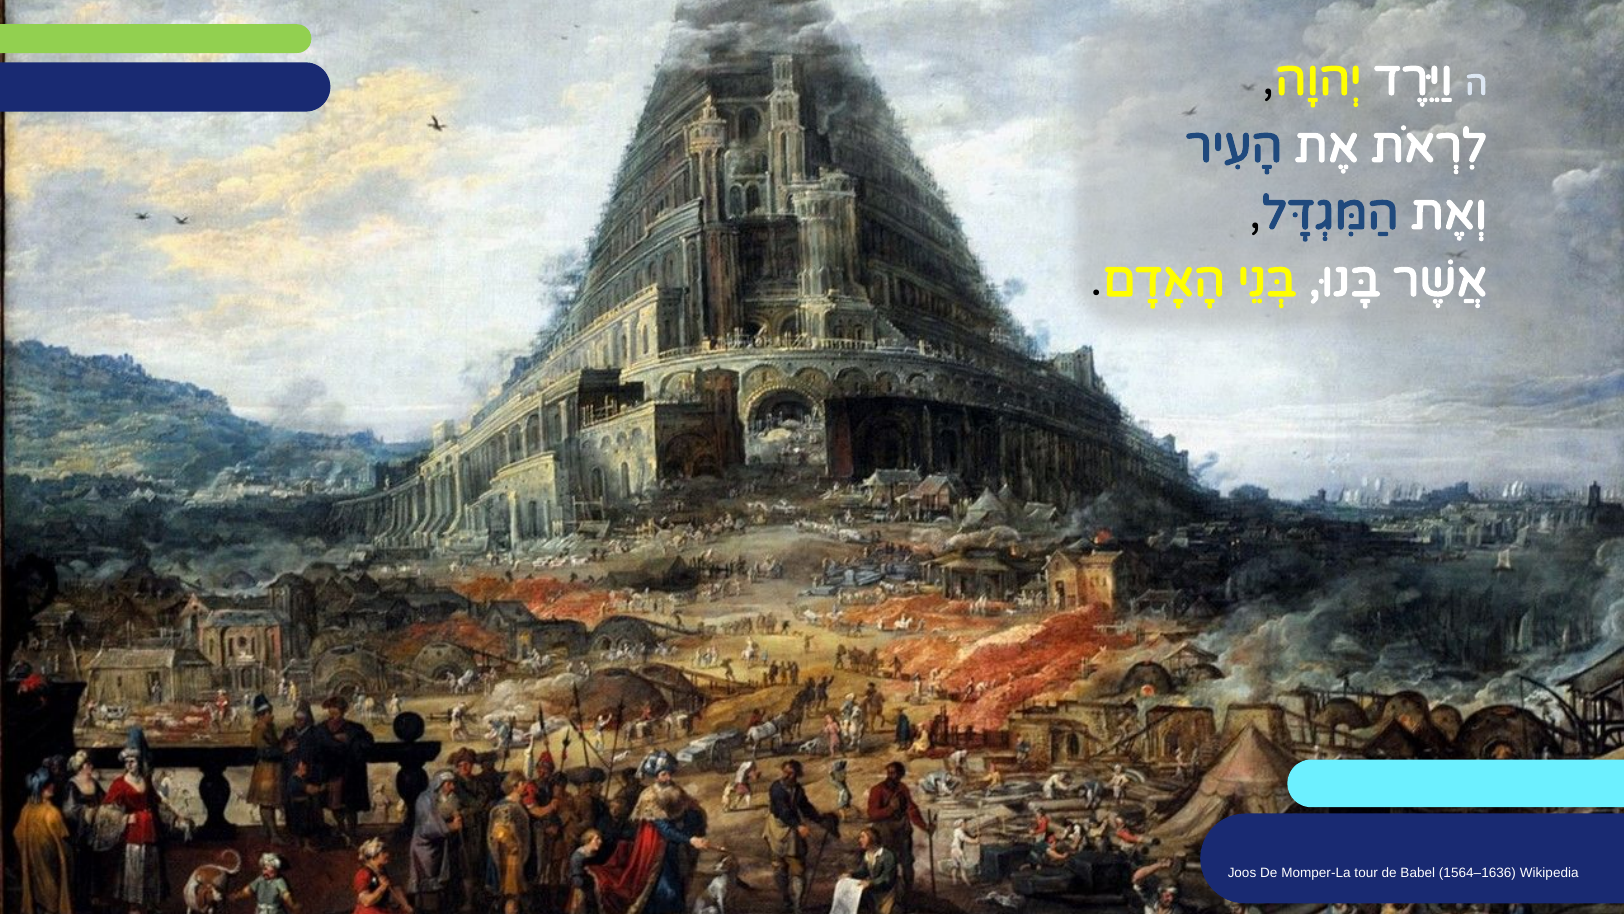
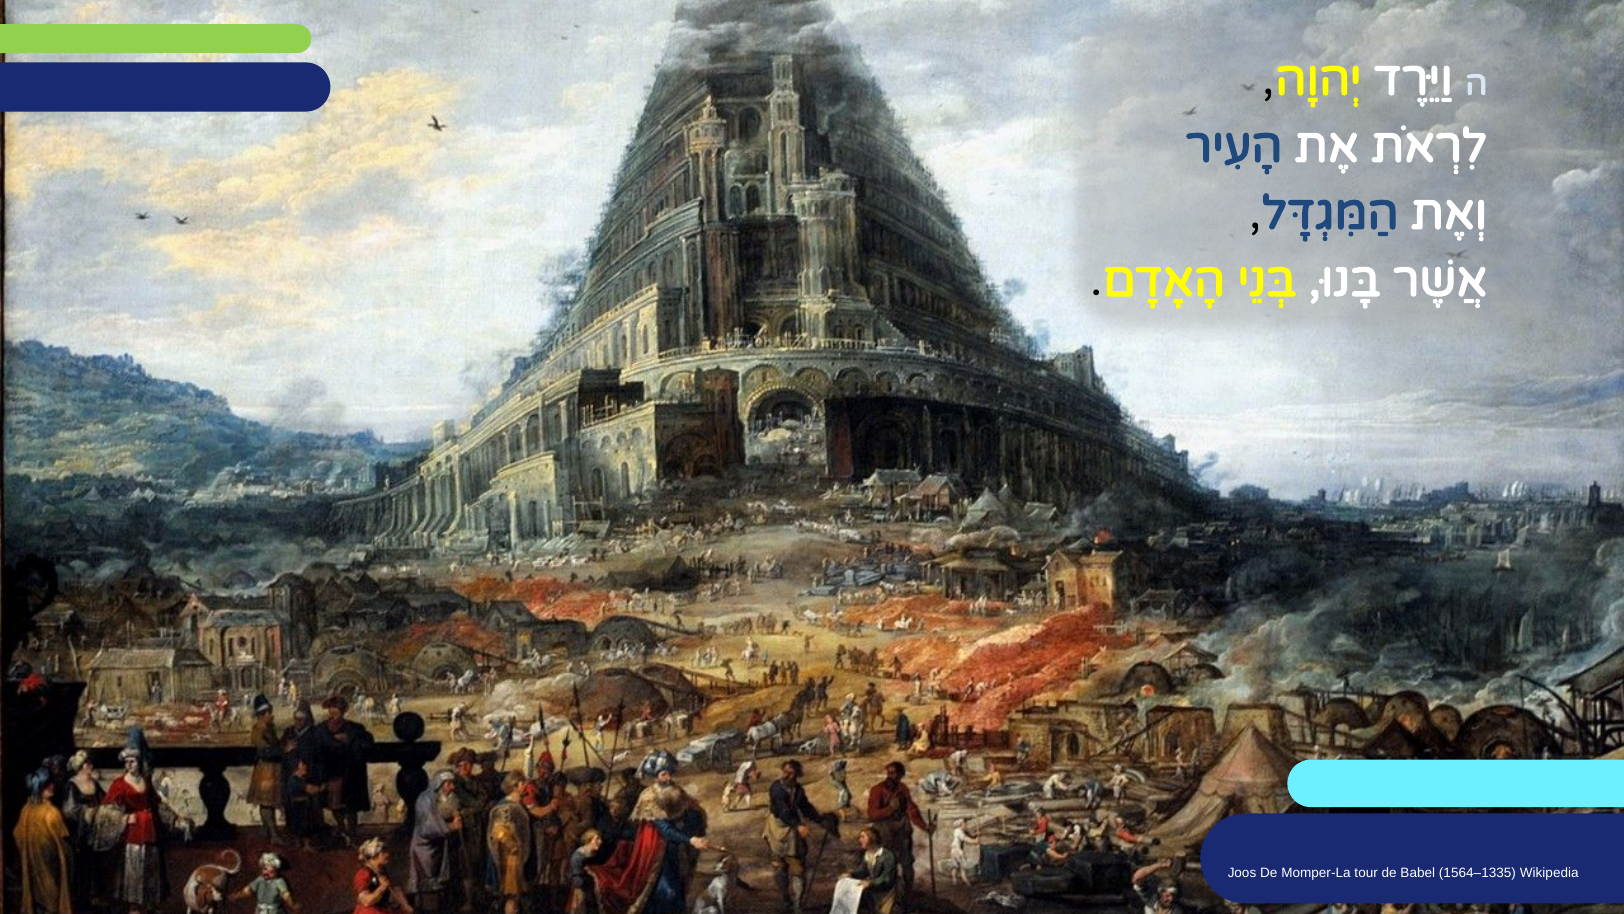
1564–1636: 1564–1636 -> 1564–1335 (1477, 873)
